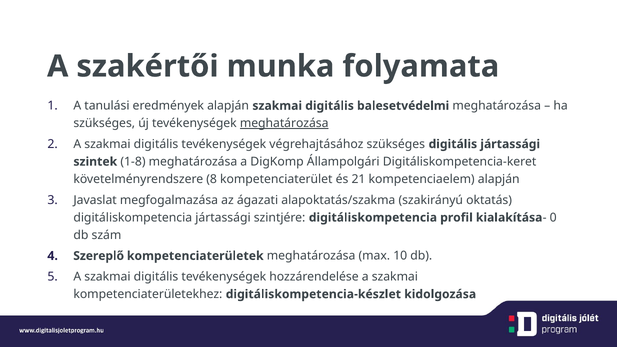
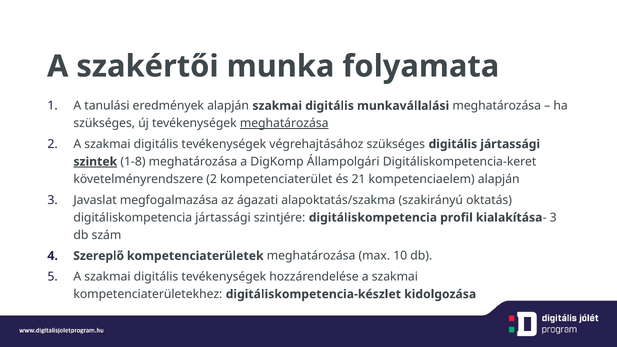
balesetvédelmi: balesetvédelmi -> munkavállalási (403, 106)
szintek underline: none -> present (95, 162)
követelményrendszere 8: 8 -> 2 (212, 179)
0: 0 -> 3 (553, 218)
